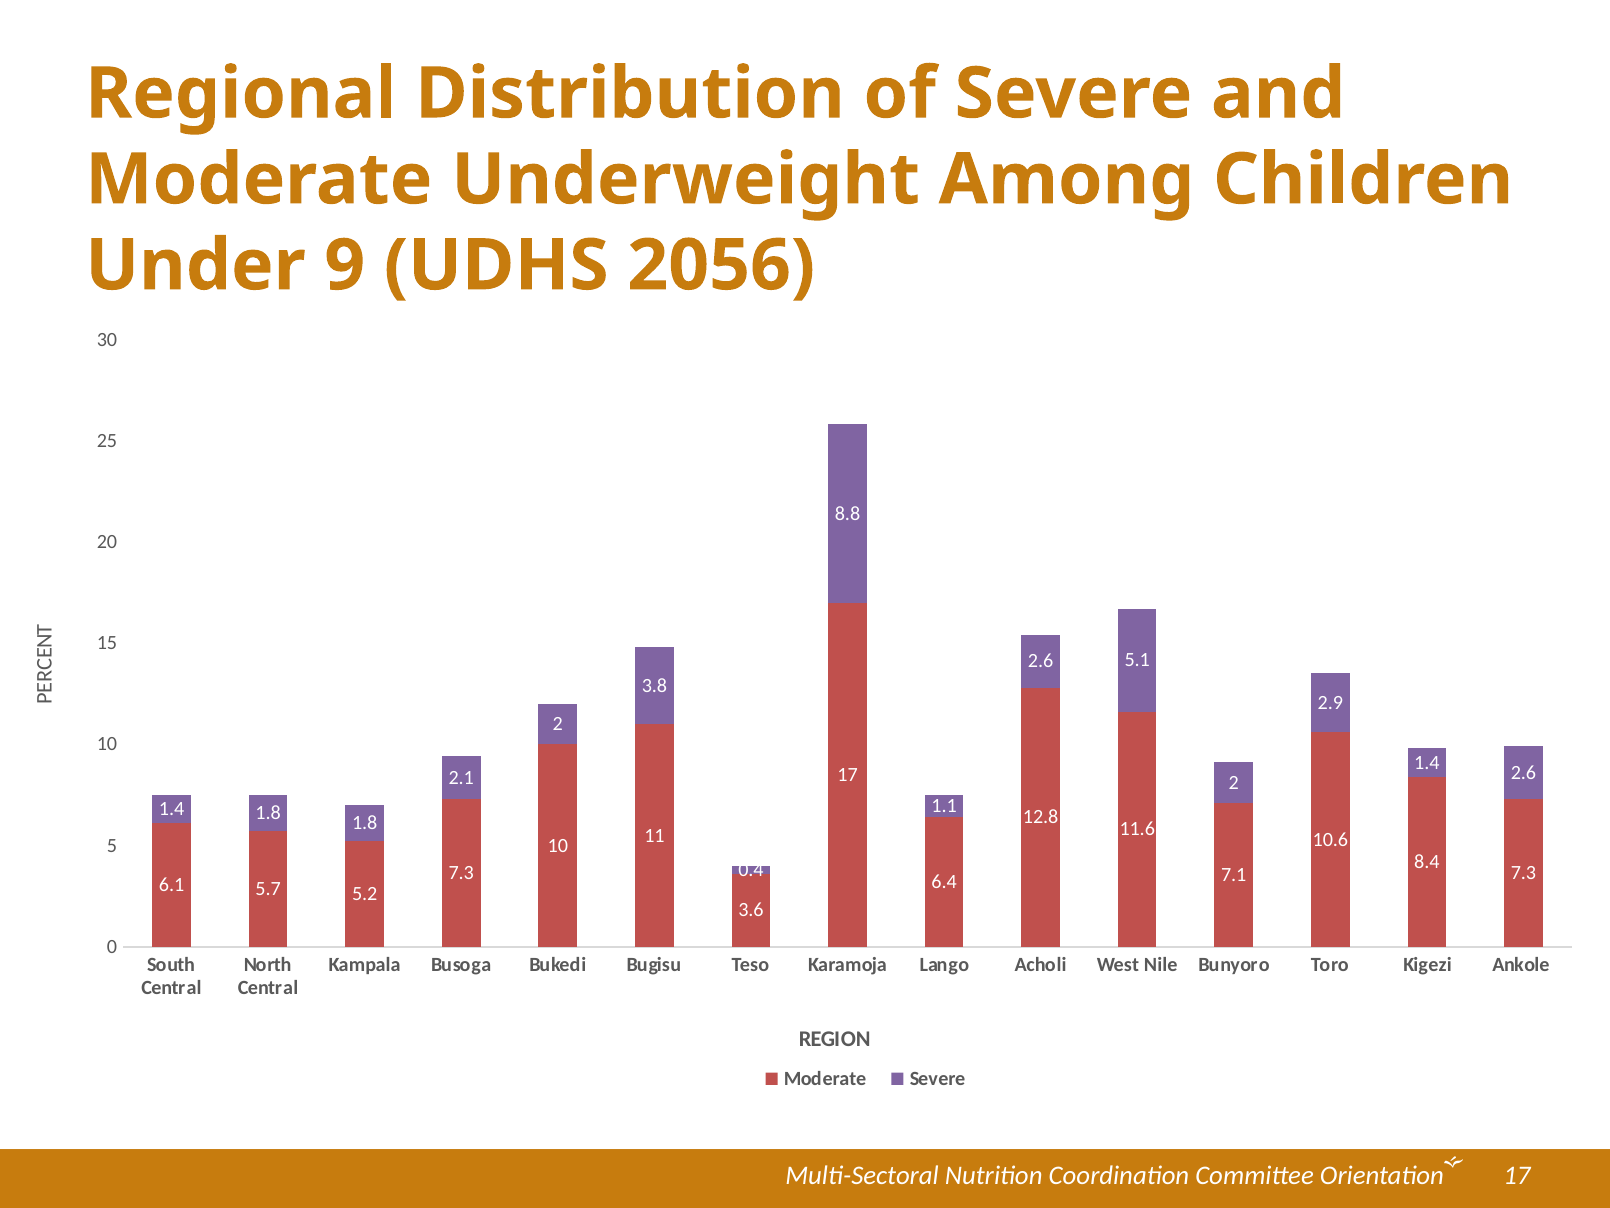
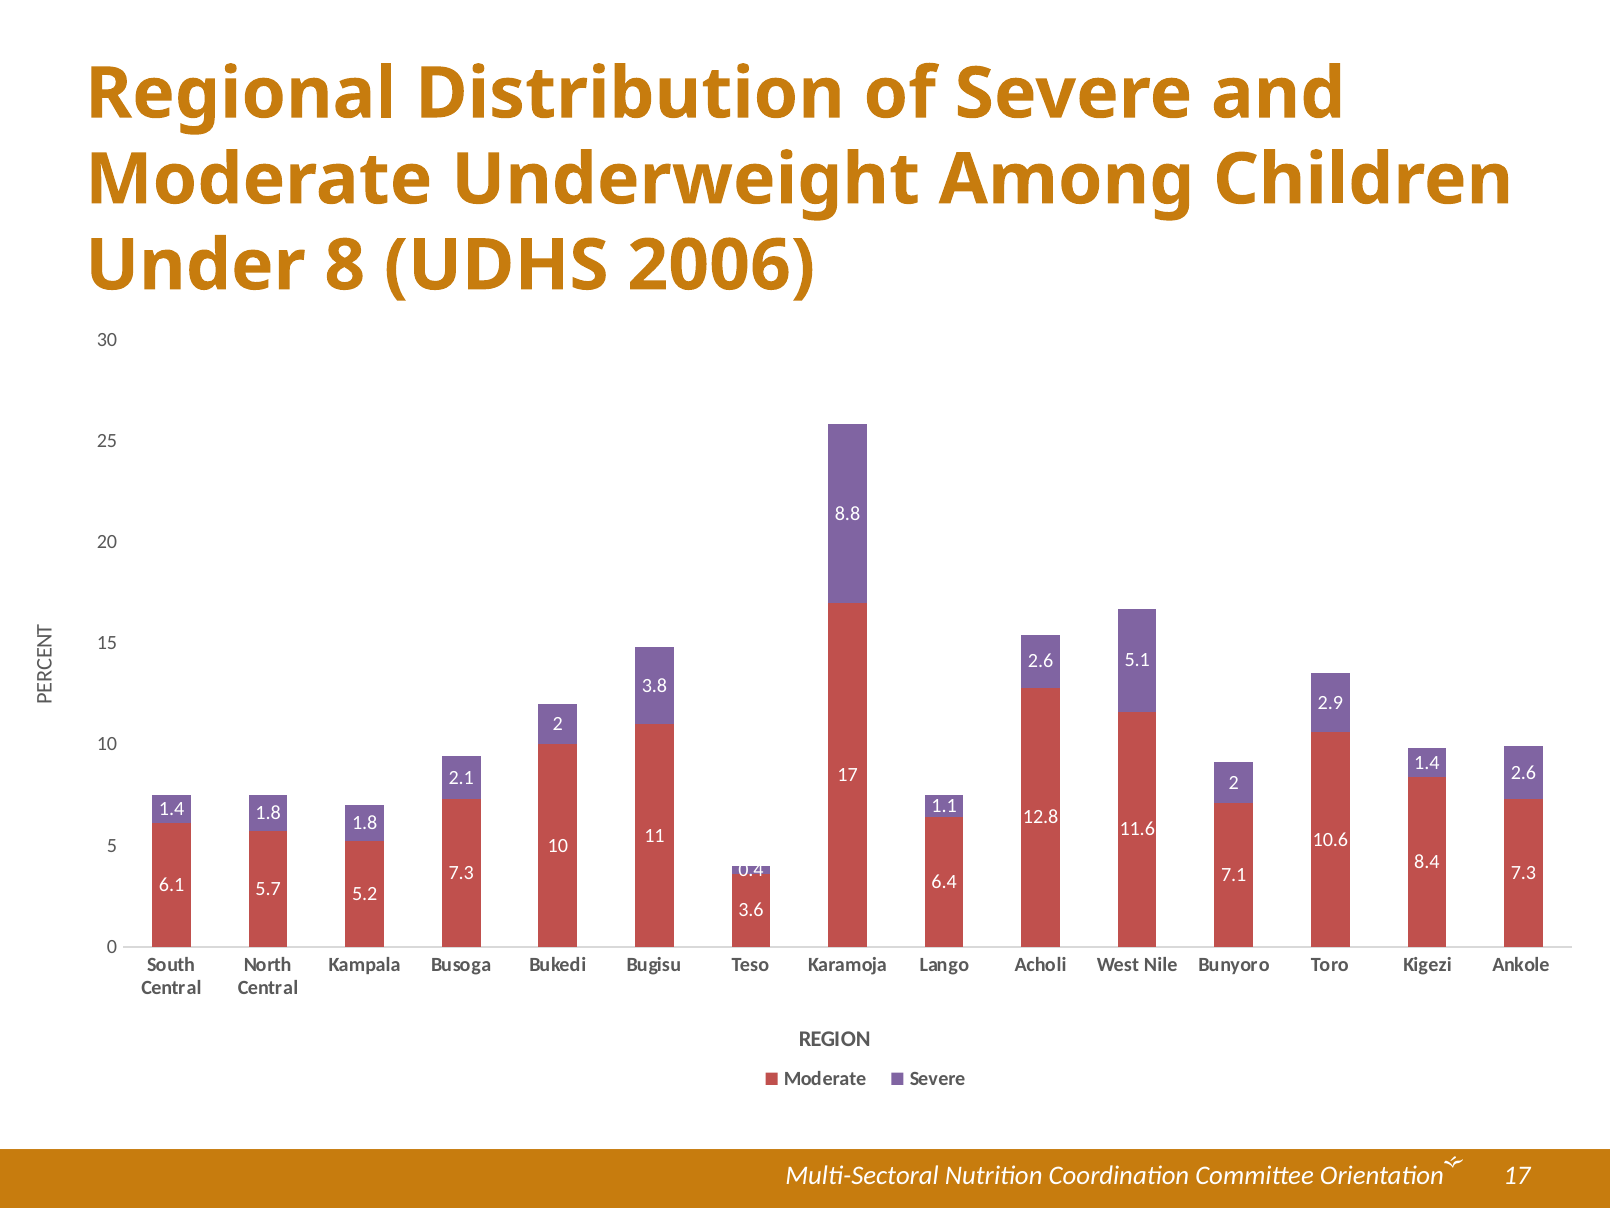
9: 9 -> 8 (345, 266)
2056: 2056 -> 2006 (721, 266)
